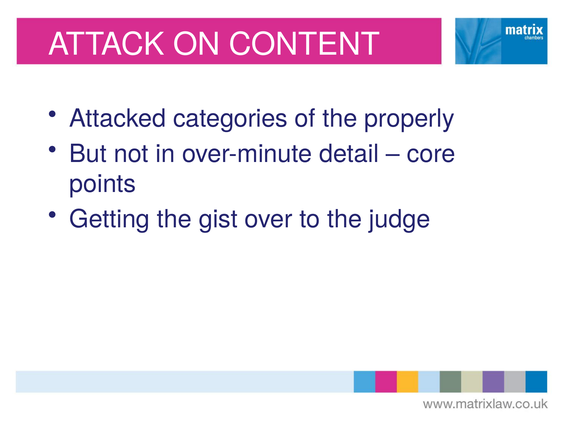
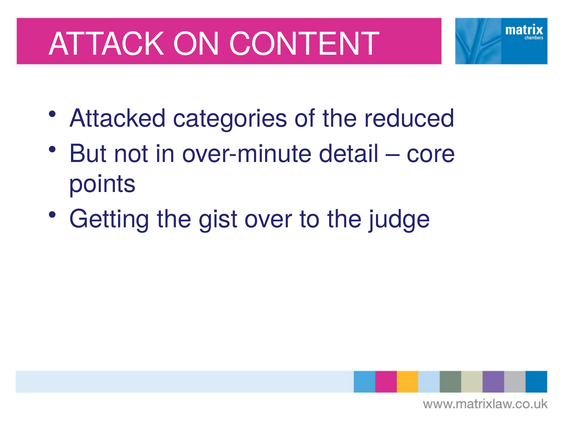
properly: properly -> reduced (409, 119)
